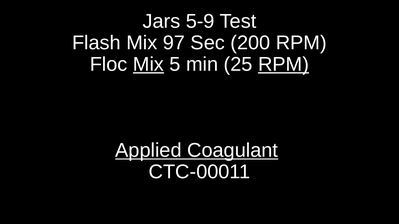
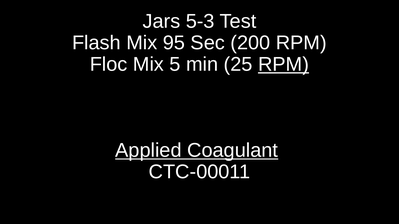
5-9: 5-9 -> 5-3 (200, 21)
97: 97 -> 95 (174, 43)
Mix underline: present -> none (148, 64)
